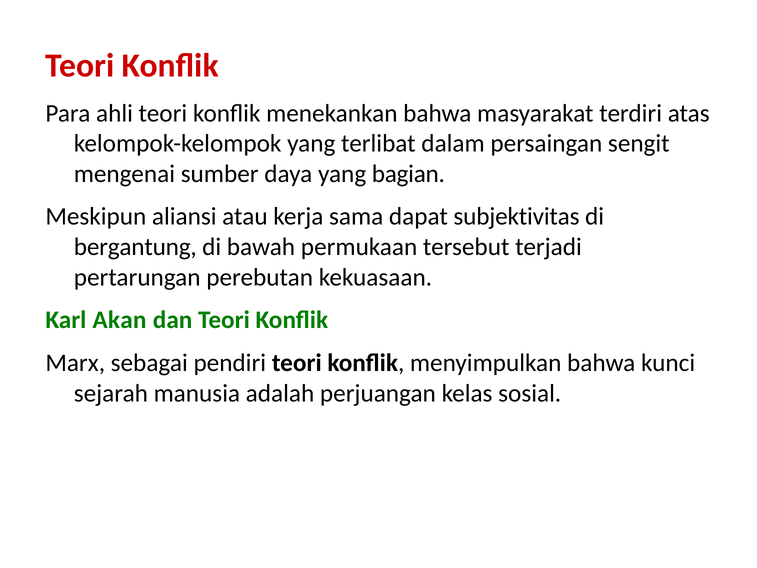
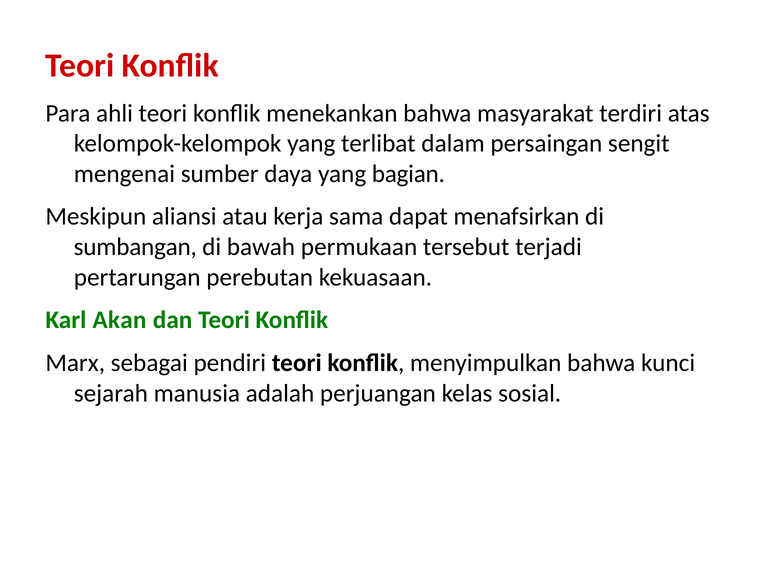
subjektivitas: subjektivitas -> menafsirkan (516, 217)
bergantung: bergantung -> sumbangan (135, 247)
